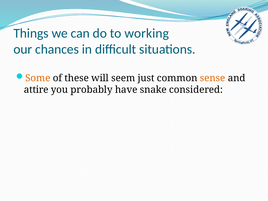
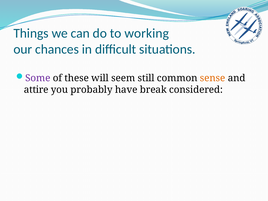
Some colour: orange -> purple (38, 78)
just: just -> still (146, 78)
snake: snake -> break (153, 90)
